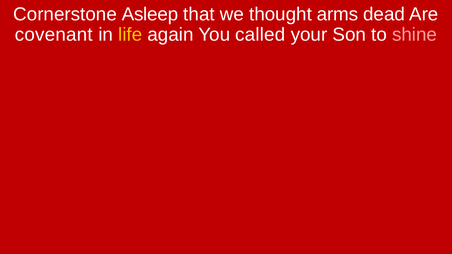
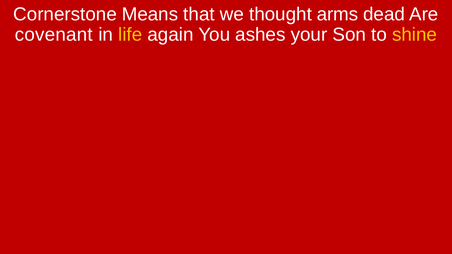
Asleep: Asleep -> Means (150, 14)
called: called -> ashes (260, 35)
shine colour: pink -> yellow (415, 35)
